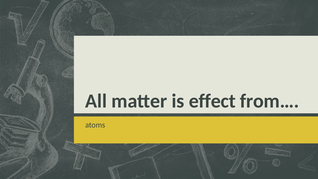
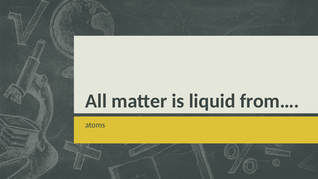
effect: effect -> liquid (212, 101)
